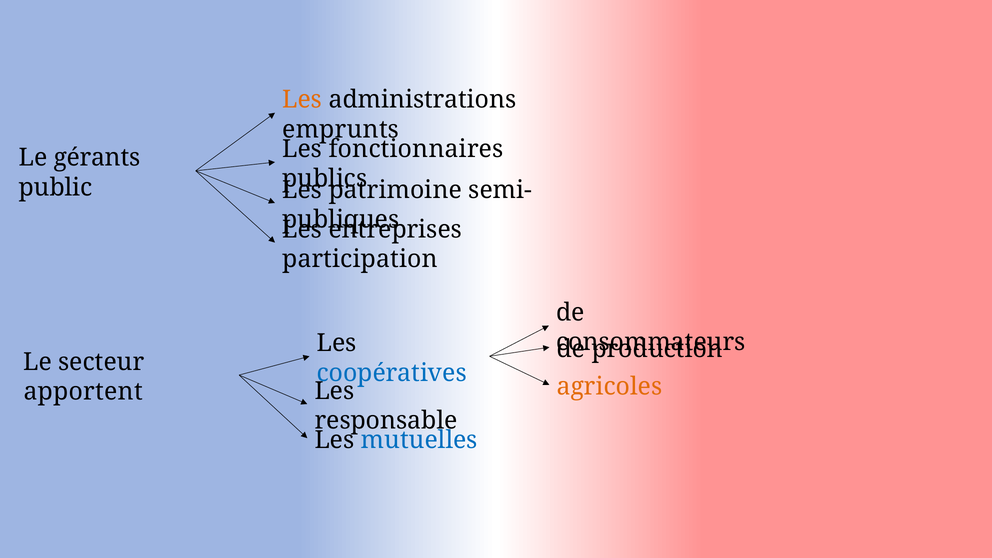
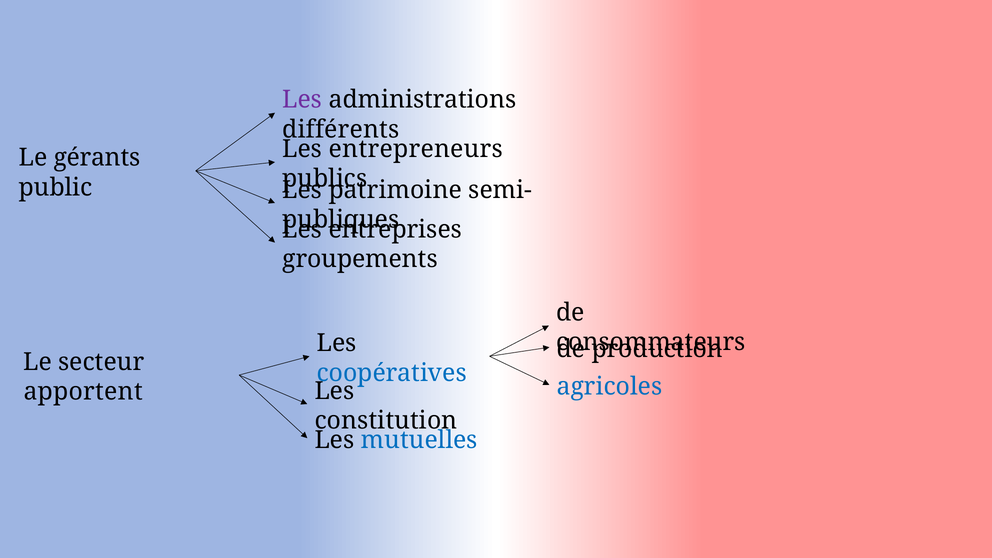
Les colour: orange -> purple (302, 100)
emprunts: emprunts -> différents (341, 129)
fonctionnaires: fonctionnaires -> entrepreneurs (416, 149)
participation: participation -> groupements (360, 259)
agricoles colour: orange -> blue (609, 387)
responsable: responsable -> constitution (386, 421)
